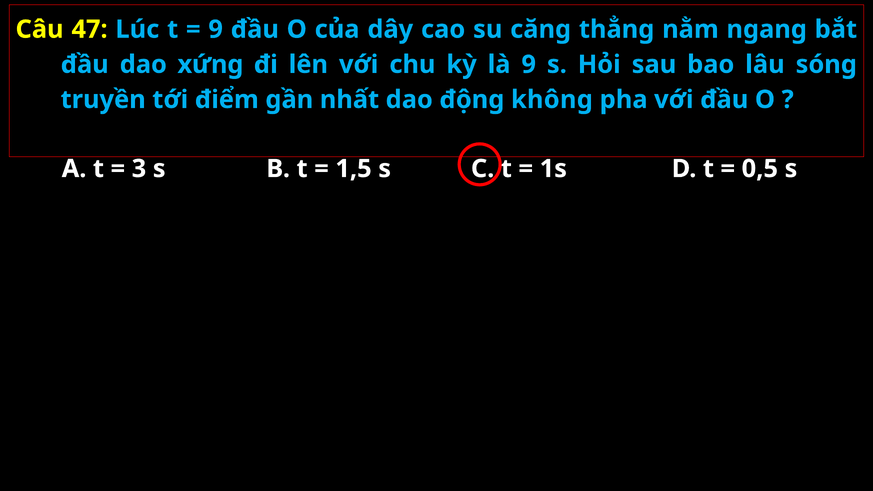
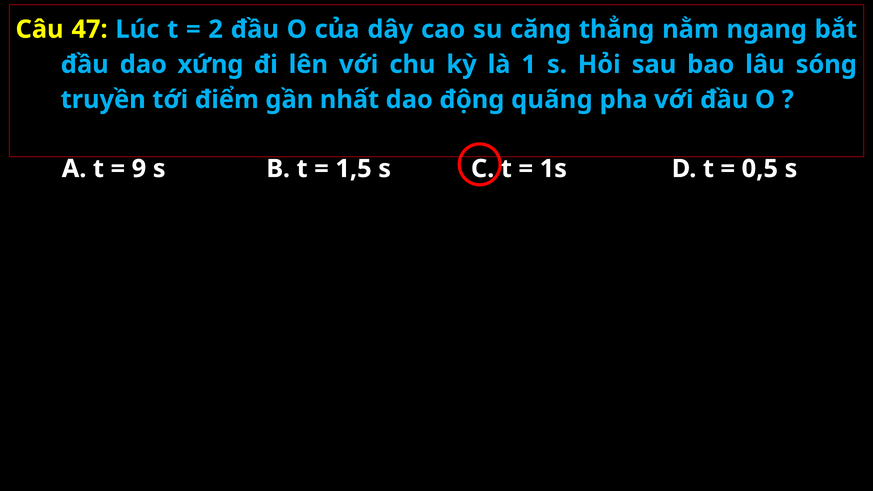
9: 9 -> 2 (216, 29)
là 9: 9 -> 1 (529, 64)
không: không -> quãng (552, 100)
3: 3 -> 9 (139, 169)
